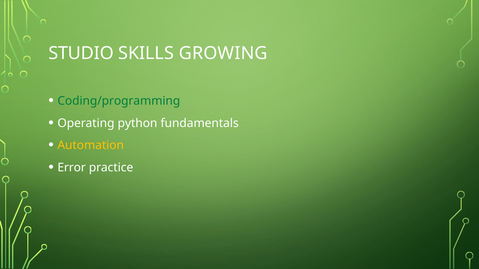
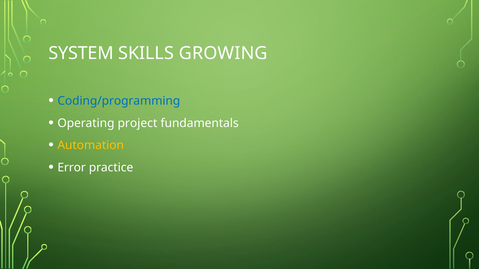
STUDIO: STUDIO -> SYSTEM (81, 53)
Coding/programming colour: green -> blue (119, 101)
python: python -> project (137, 123)
